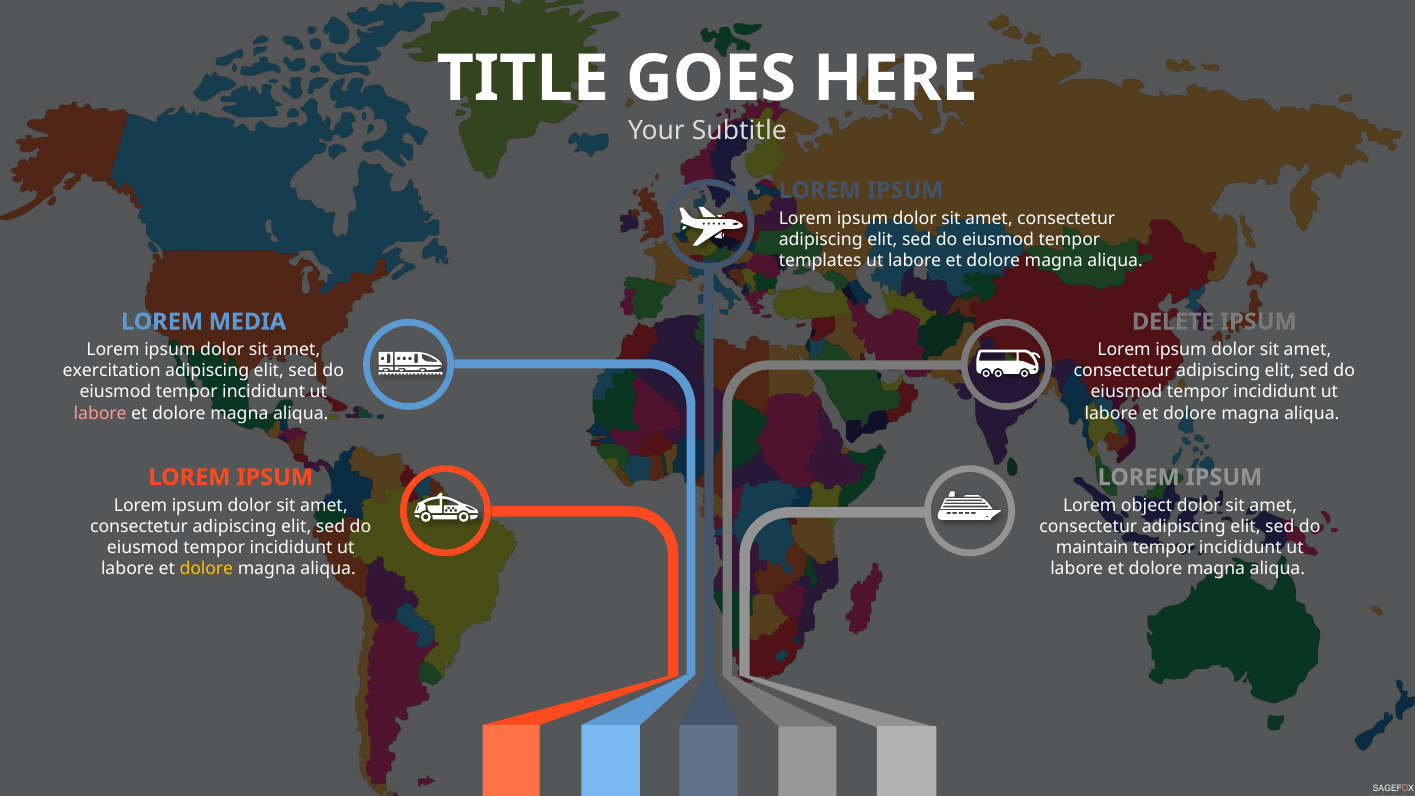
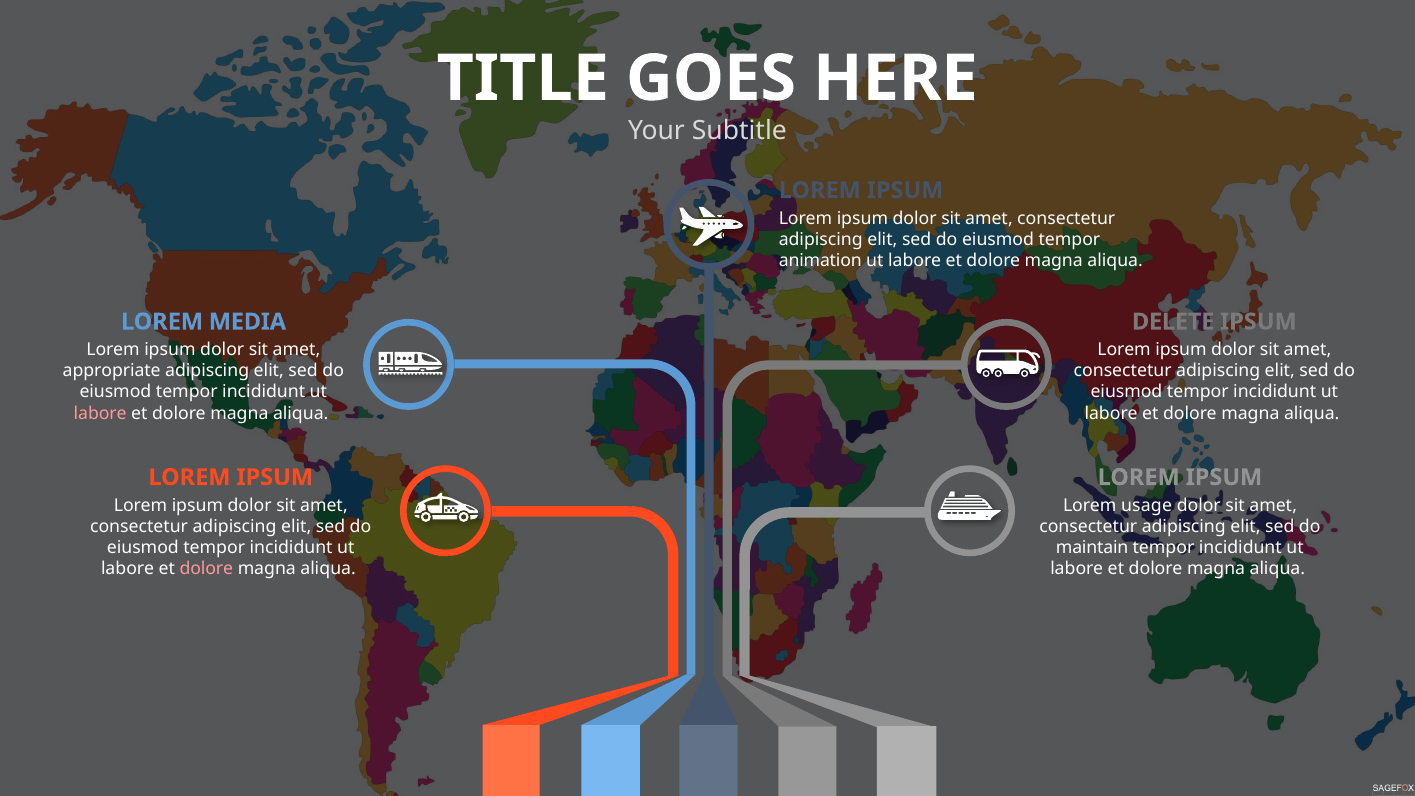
templates: templates -> animation (820, 261)
exercitation: exercitation -> appropriate (112, 371)
object: object -> usage (1147, 505)
dolore colour: yellow -> pink (206, 569)
